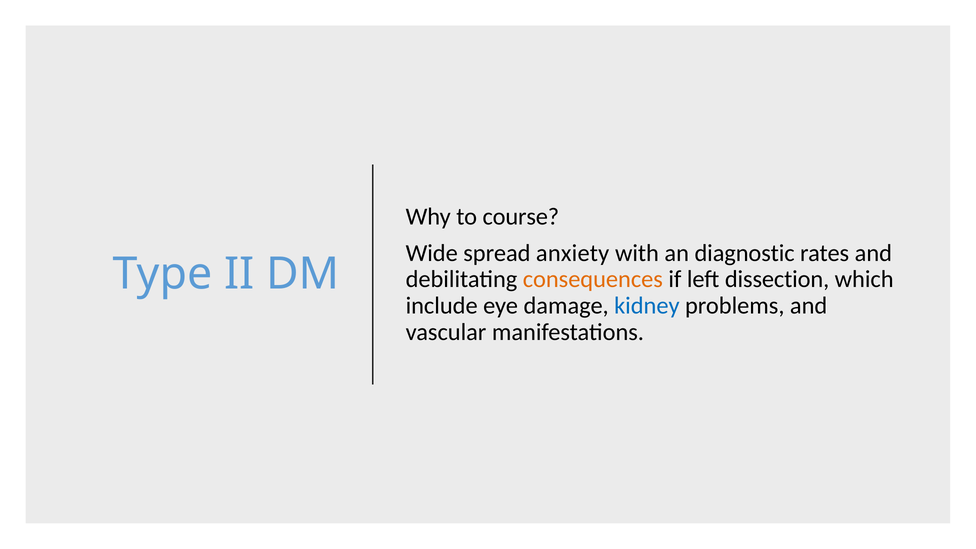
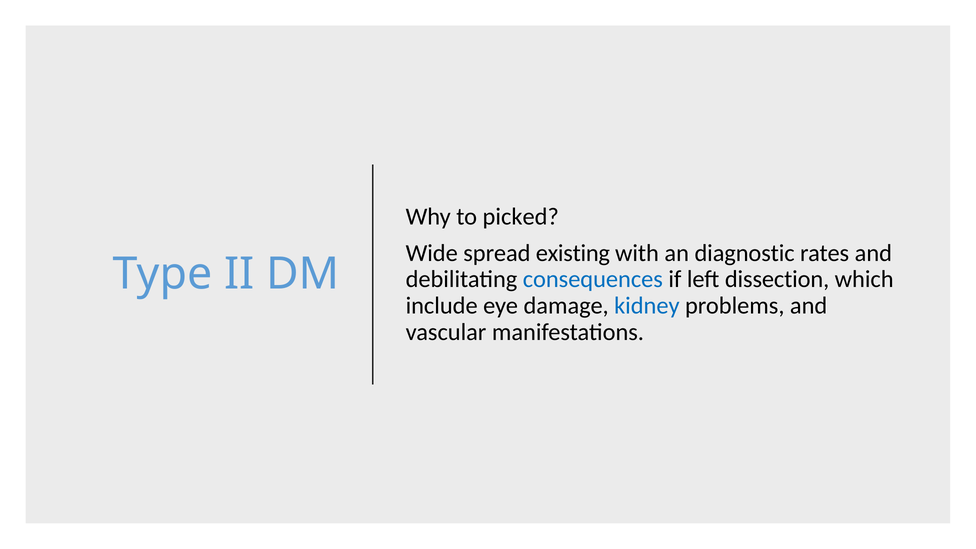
course: course -> picked (521, 217)
anxiety: anxiety -> existing (573, 253)
consequences colour: orange -> blue (593, 279)
